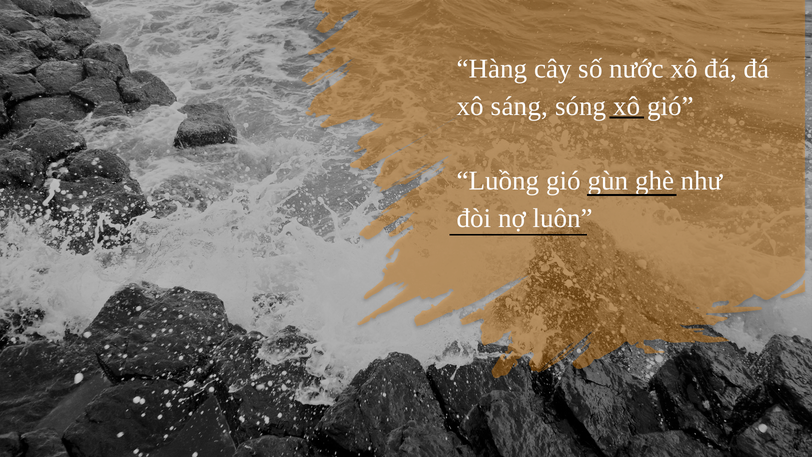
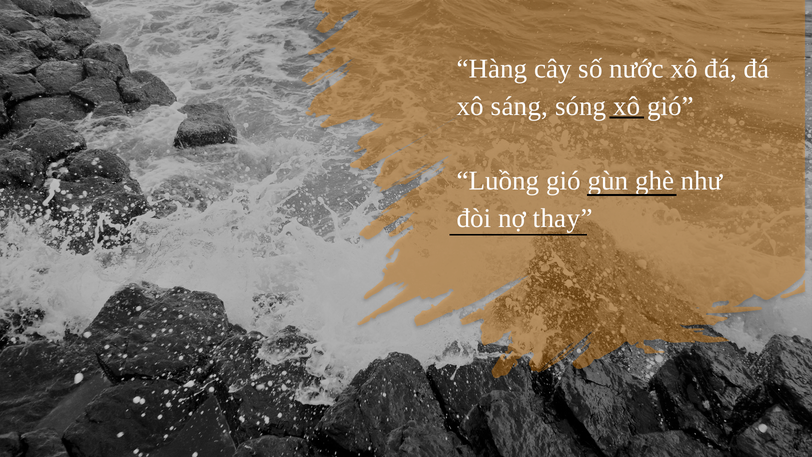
luôn: luôn -> thay (563, 218)
